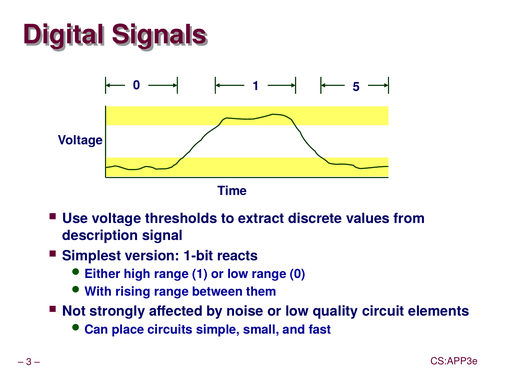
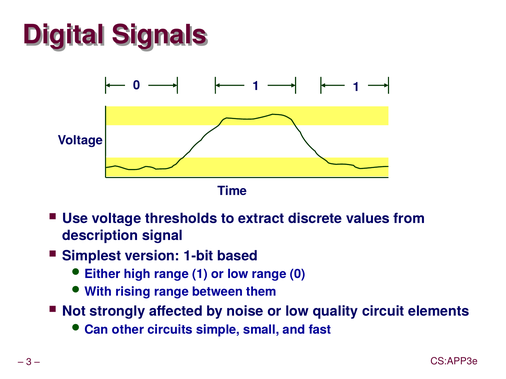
1 5: 5 -> 1 (356, 87)
reacts: reacts -> based (238, 256)
place: place -> other (128, 330)
